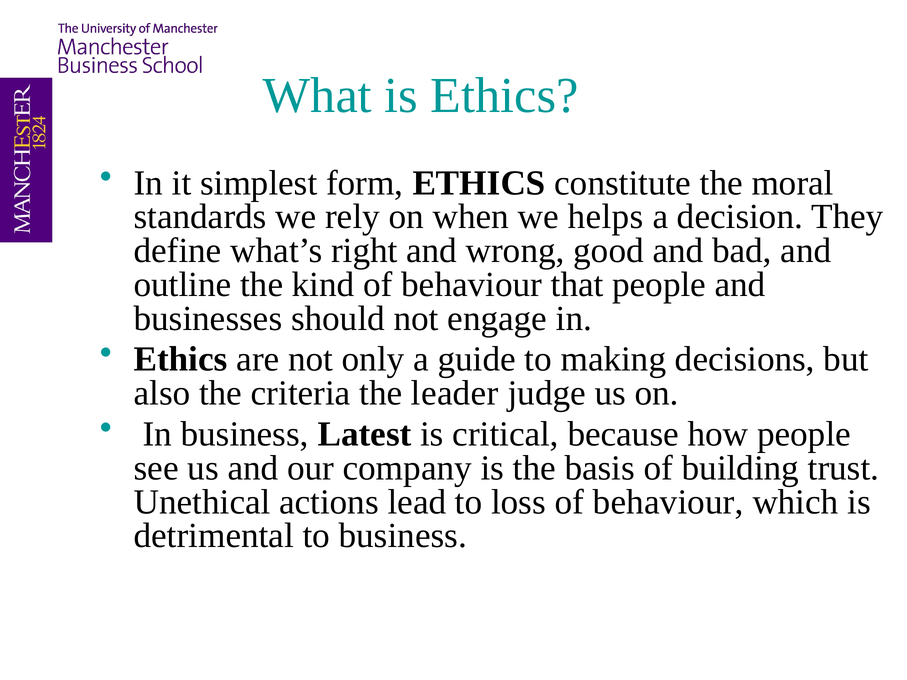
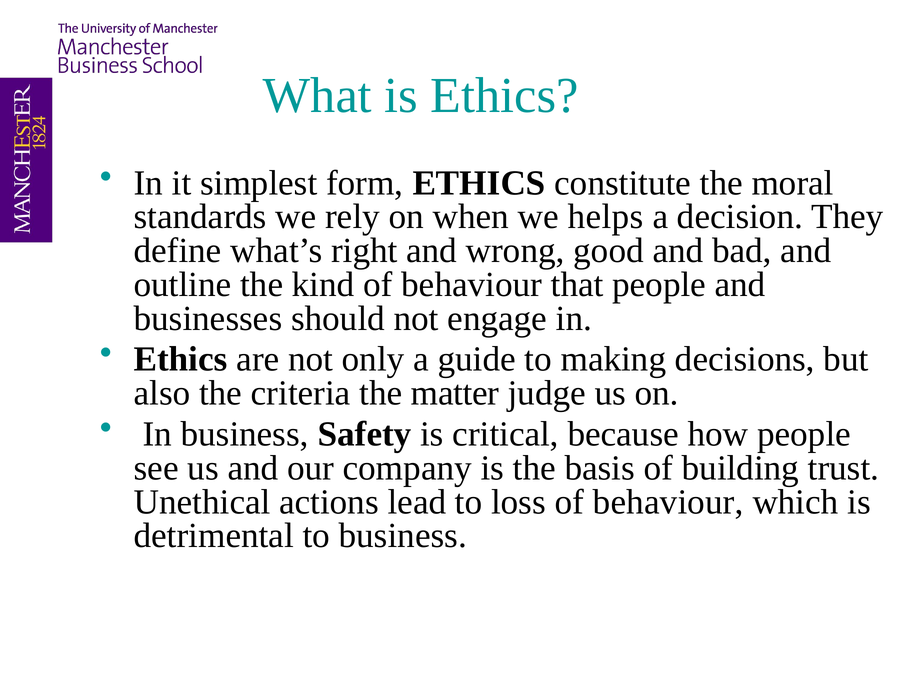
leader: leader -> matter (455, 393)
Latest: Latest -> Safety (365, 434)
